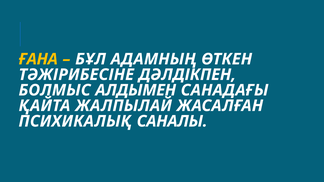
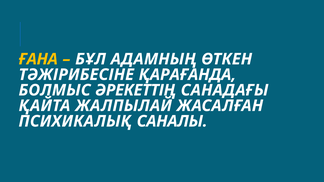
ДӘЛДІКПЕН: ДӘЛДІКПЕН -> ҚАРАҒАНДА (187, 75)
АЛДЫМЕН: АЛДЫМЕН -> ӘРЕКЕТТІҢ (136, 90)
